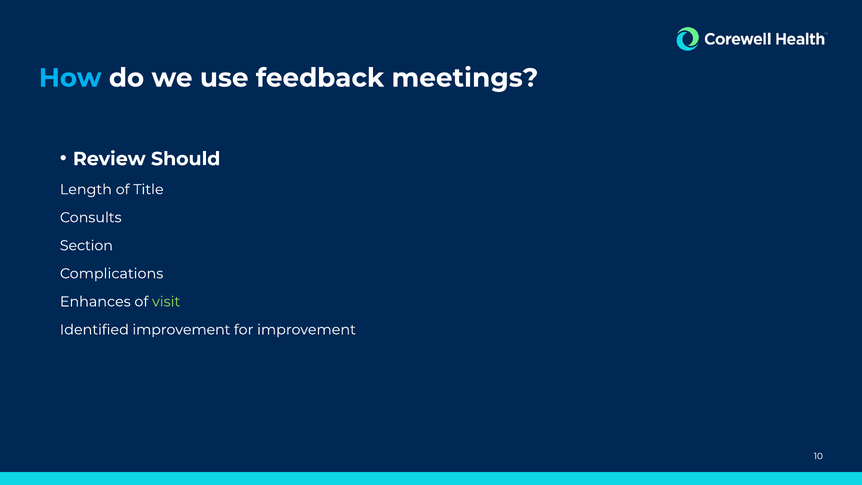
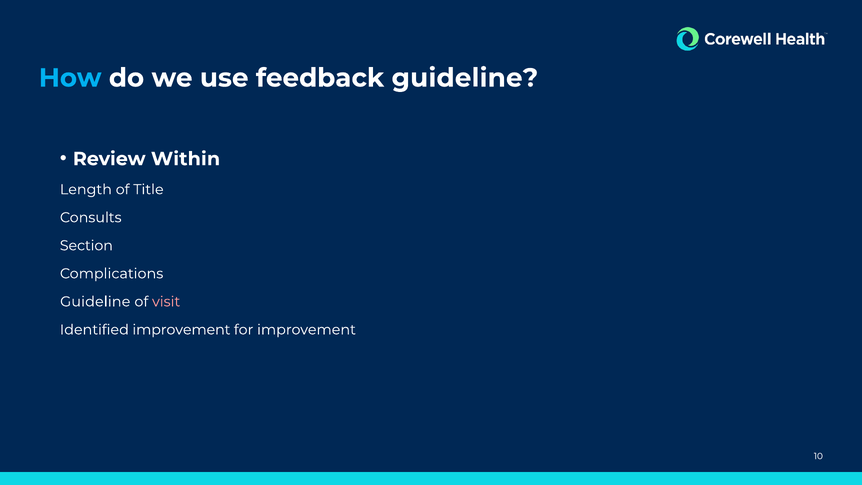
feedback meetings: meetings -> guideline (465, 78)
Should: Should -> Within (186, 159)
Enhances: Enhances -> Guideline (95, 302)
visit colour: light green -> pink (166, 302)
